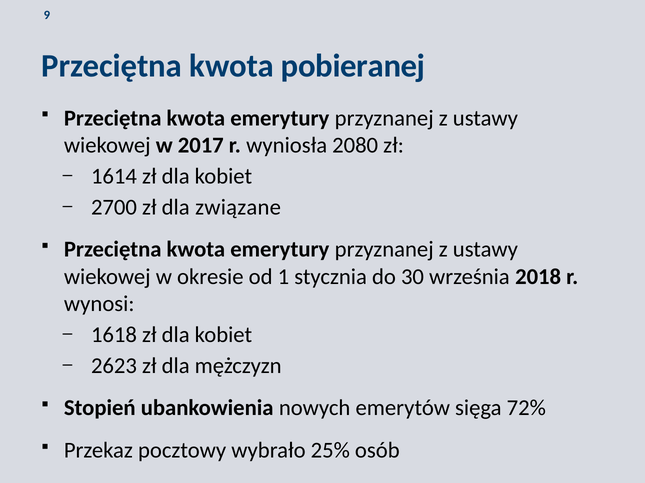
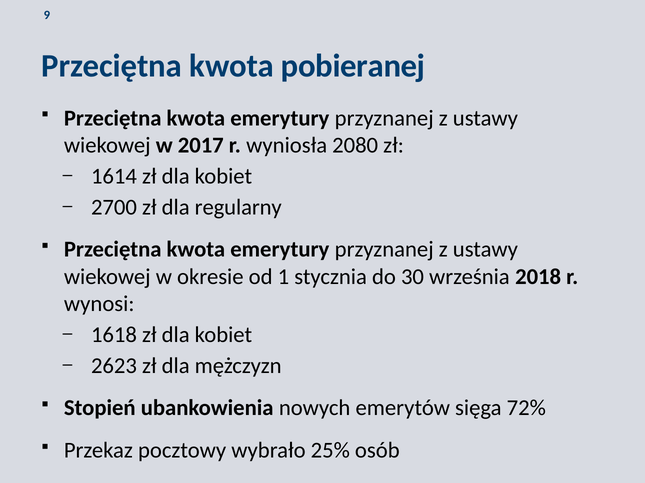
związane: związane -> regularny (238, 207)
